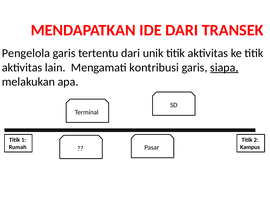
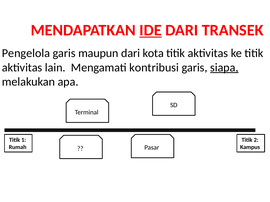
IDE underline: none -> present (151, 30)
tertentu: tertentu -> maupun (98, 53)
unik: unik -> kota (153, 53)
